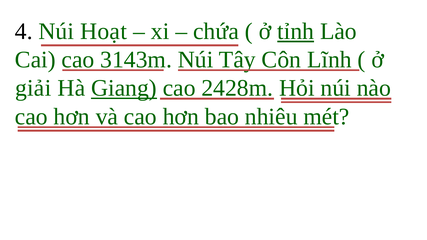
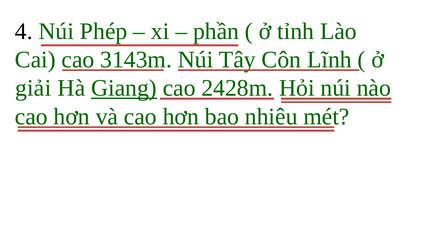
Hoạt: Hoạt -> Phép (104, 31)
chứa: chứa -> phần (216, 31)
tỉnh underline: present -> none (296, 31)
